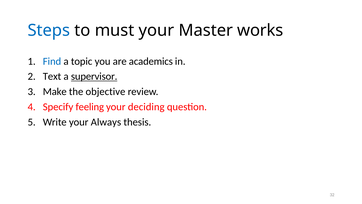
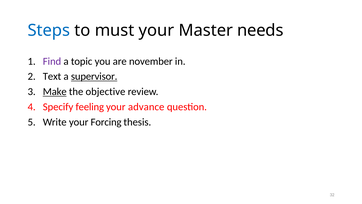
works: works -> needs (260, 30)
Find colour: blue -> purple (52, 61)
academics: academics -> november (151, 61)
Make underline: none -> present (55, 92)
deciding: deciding -> advance (146, 107)
Always: Always -> Forcing (106, 122)
